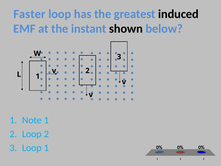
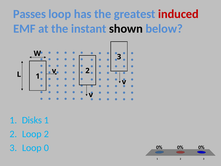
Faster: Faster -> Passes (30, 14)
induced colour: black -> red (178, 14)
Note: Note -> Disks (32, 120)
Loop 1: 1 -> 0 (46, 148)
